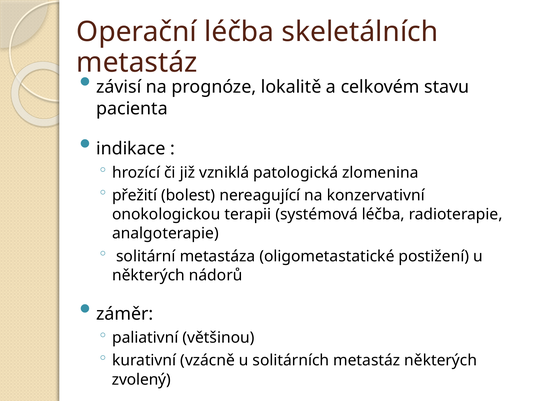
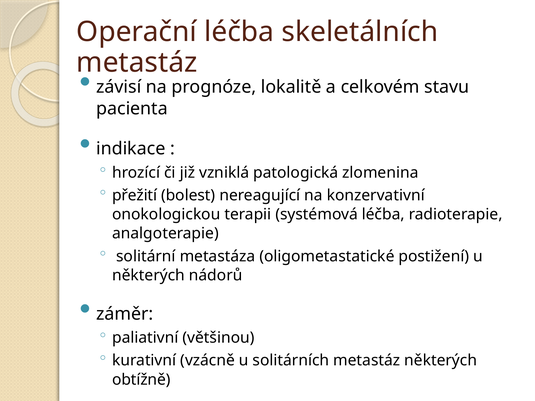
zvolený: zvolený -> obtížně (141, 380)
